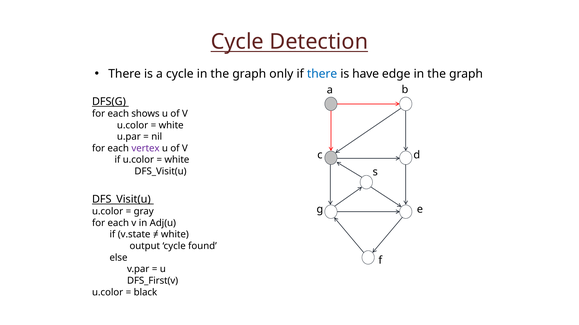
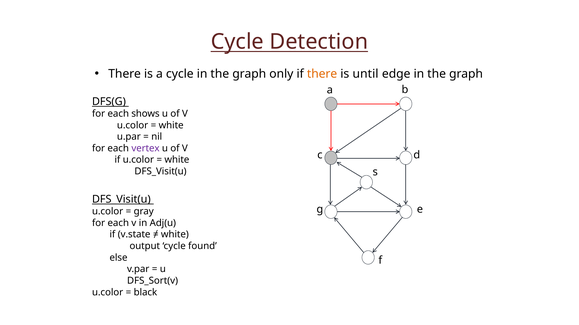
there colour: blue -> orange (322, 74)
have: have -> until (366, 74)
DFS_First(v: DFS_First(v -> DFS_Sort(v (153, 281)
